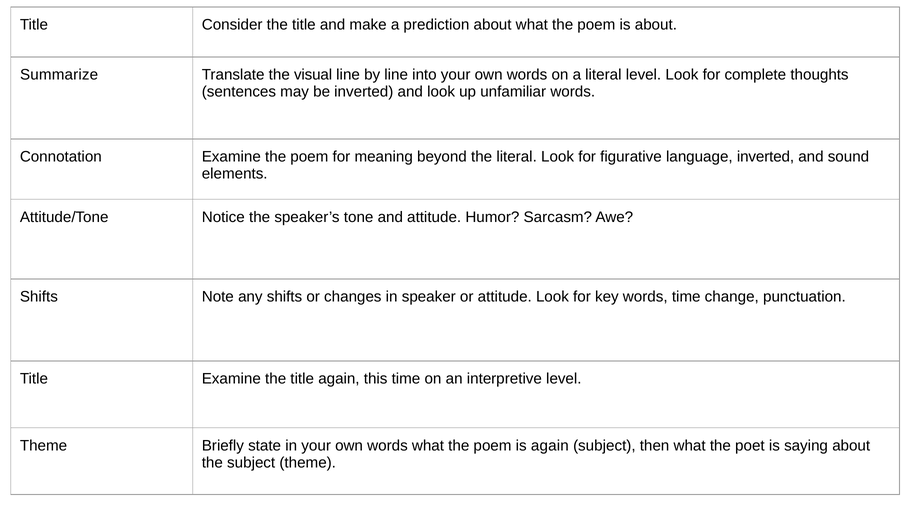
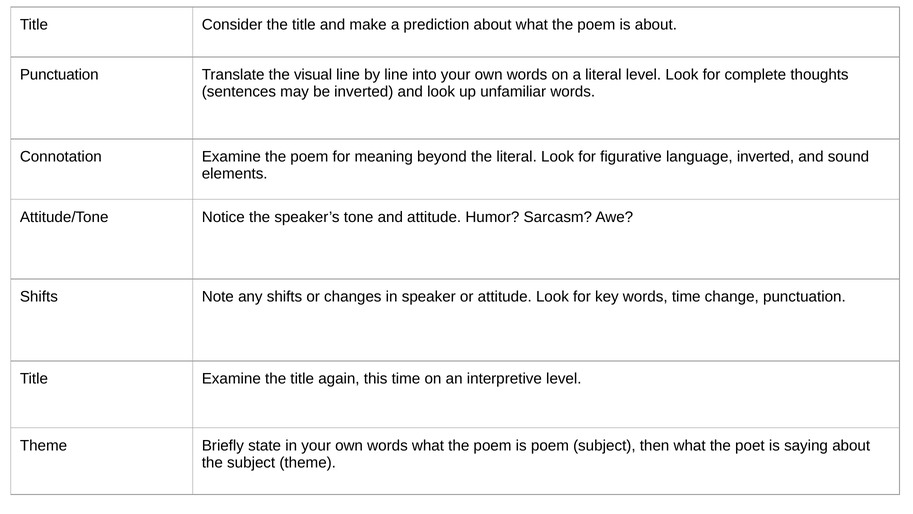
Summarize: Summarize -> Punctuation (59, 75)
is again: again -> poem (550, 445)
